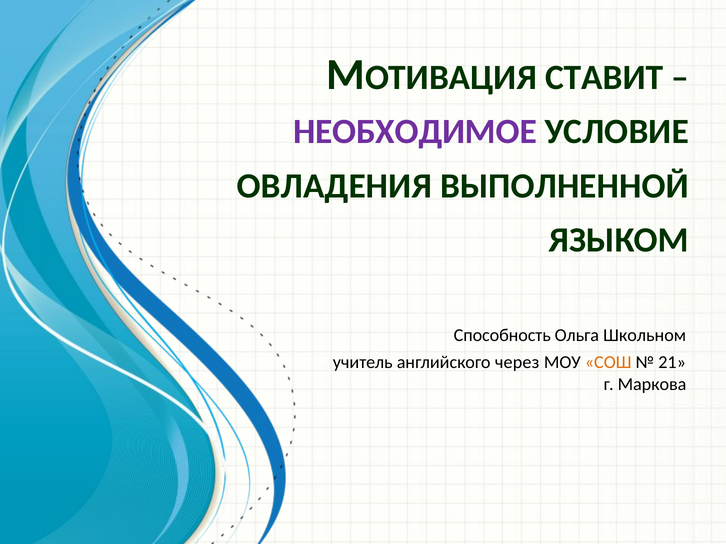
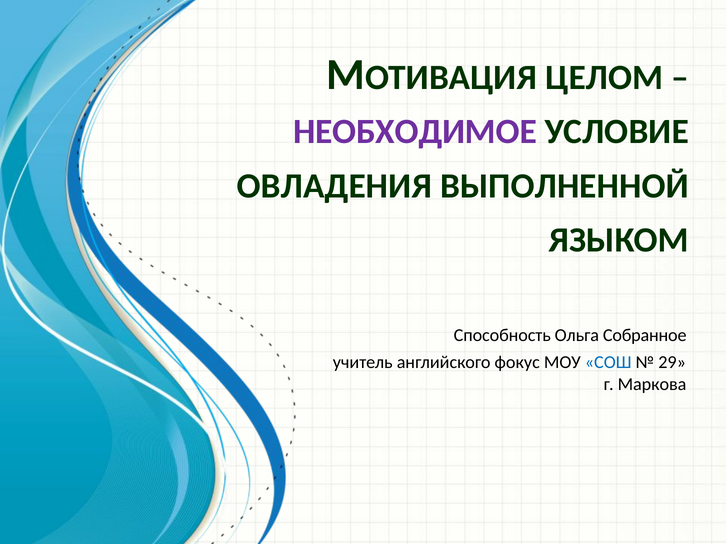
СТАВИТ: СТАВИТ -> ЦЕЛОМ (604, 78)
Школьном: Школьном -> Собранное (645, 336)
через: через -> фокус (517, 363)
СОШ colour: orange -> blue (608, 363)
21: 21 -> 29 (672, 363)
